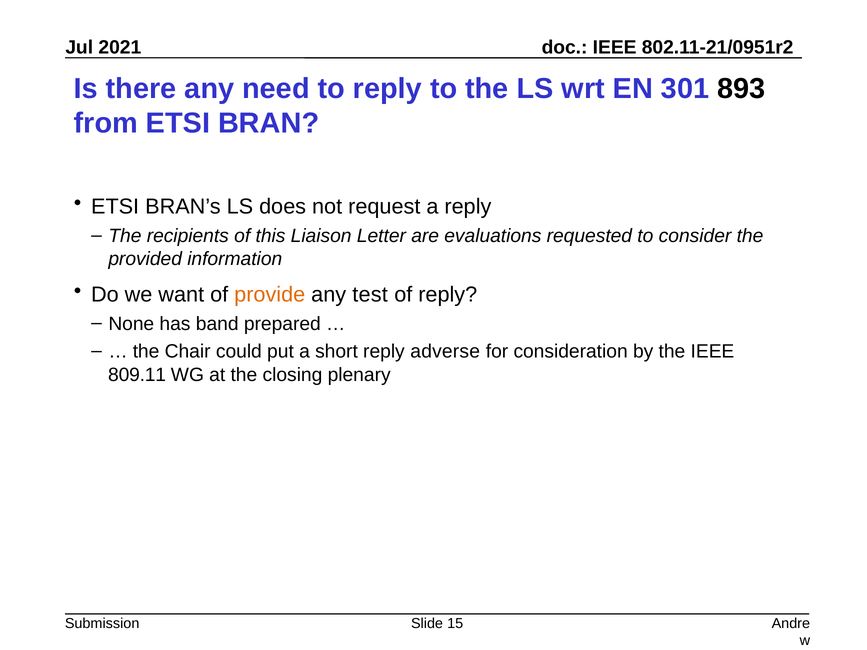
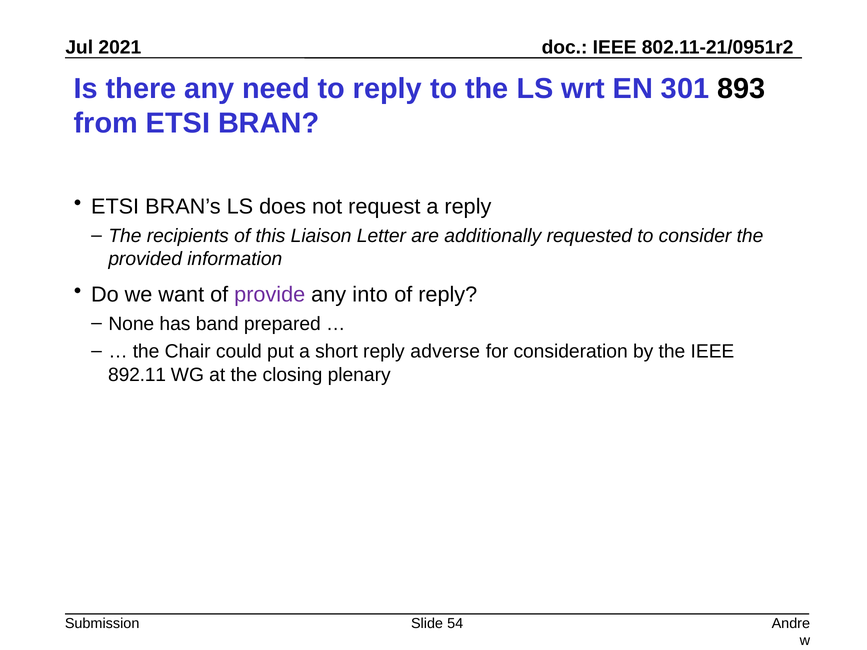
evaluations: evaluations -> additionally (493, 236)
provide colour: orange -> purple (270, 295)
test: test -> into (370, 295)
809.11: 809.11 -> 892.11 (137, 375)
15: 15 -> 54 (455, 624)
